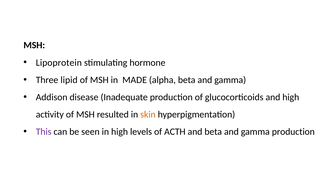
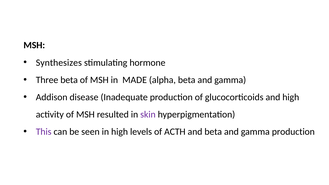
Lipoprotein: Lipoprotein -> Synthesizes (59, 63)
Three lipid: lipid -> beta (69, 80)
skin colour: orange -> purple (148, 114)
